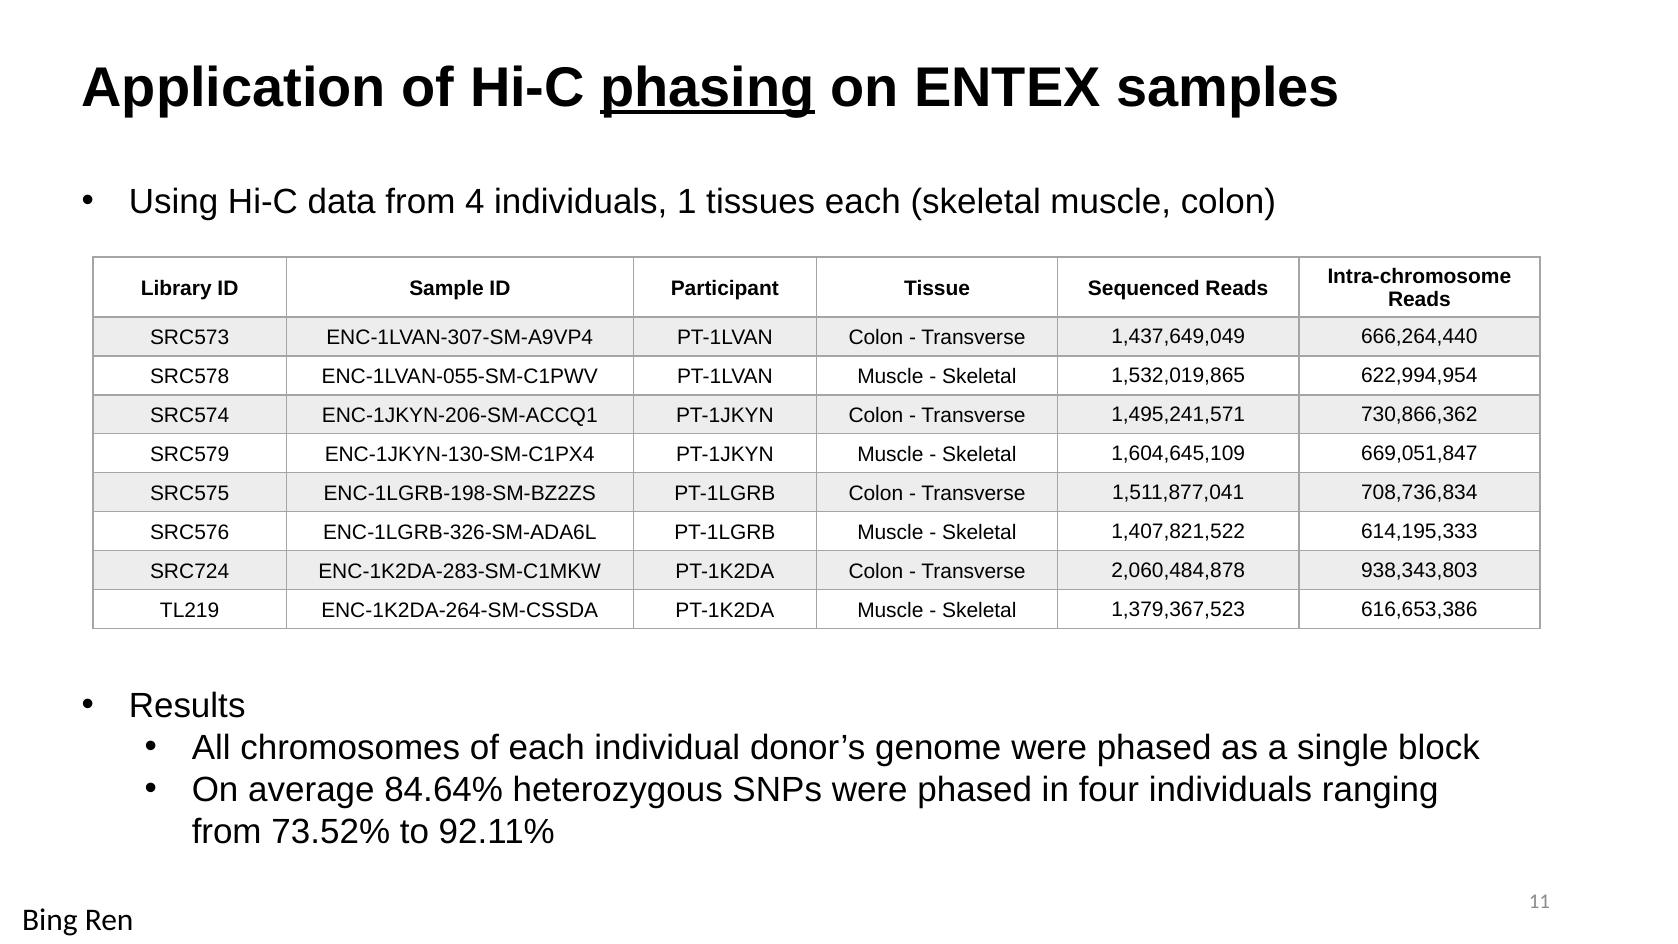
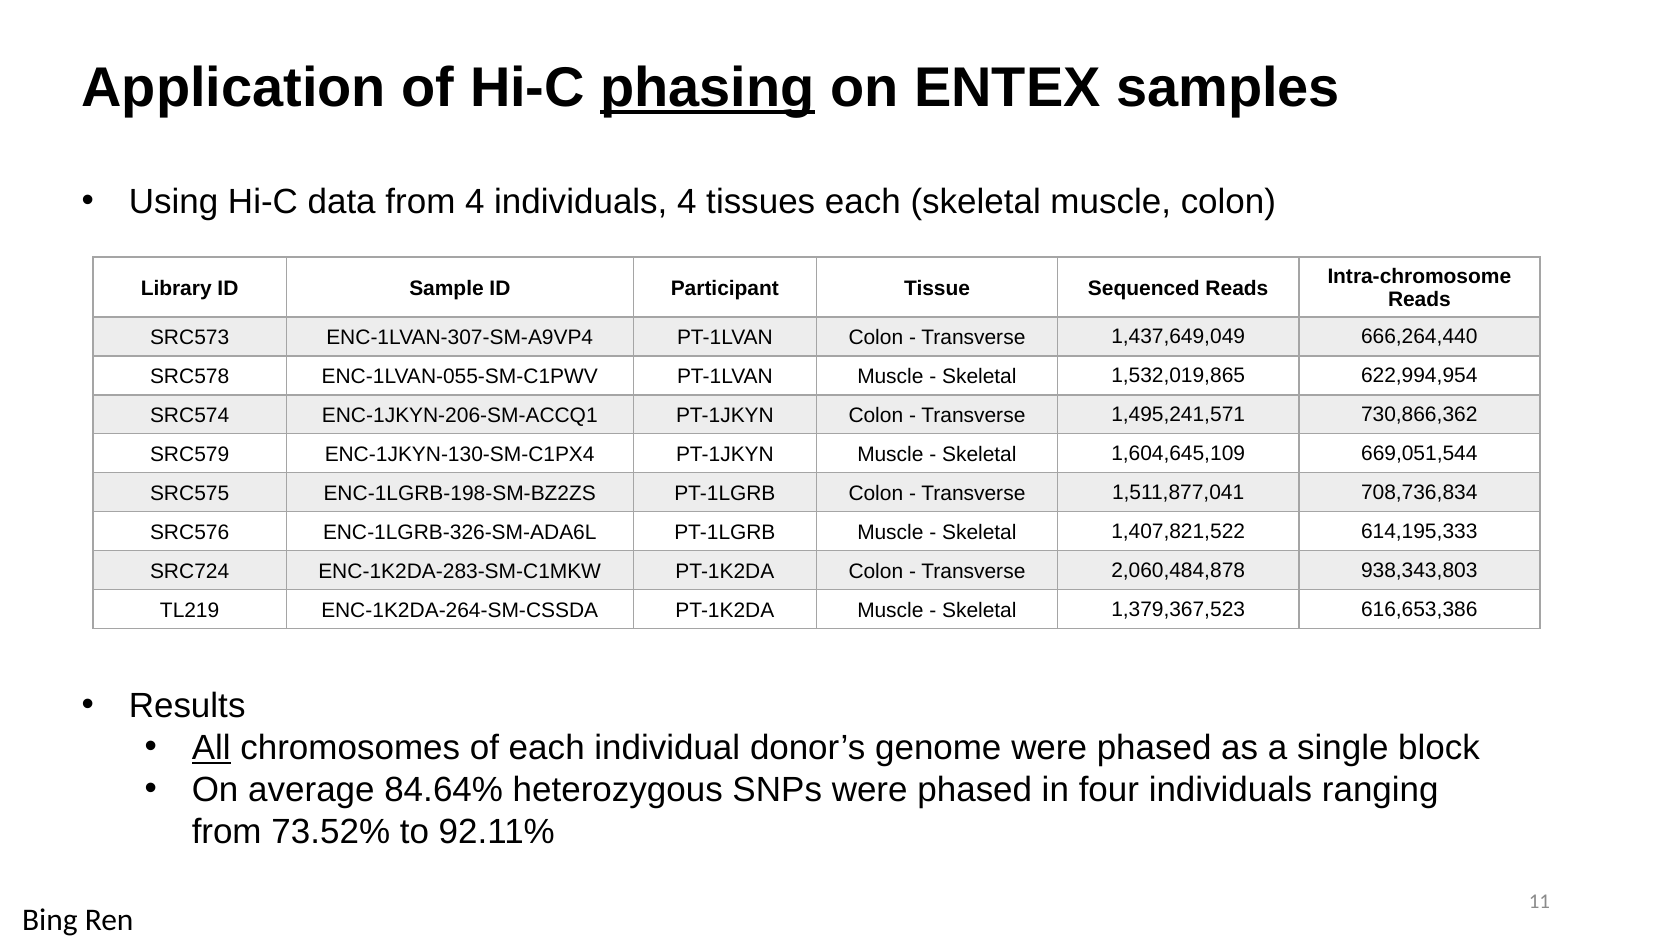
individuals 1: 1 -> 4 (687, 202)
669,051,847: 669,051,847 -> 669,051,544 (1419, 454)
All underline: none -> present (211, 748)
